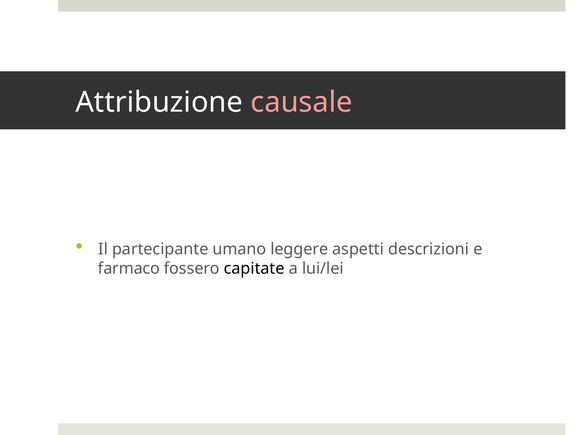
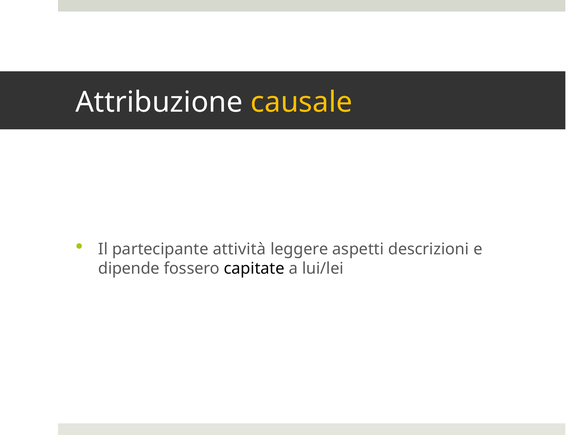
causale colour: pink -> yellow (302, 102)
umano: umano -> attività (239, 249)
farmaco: farmaco -> dipende (129, 269)
